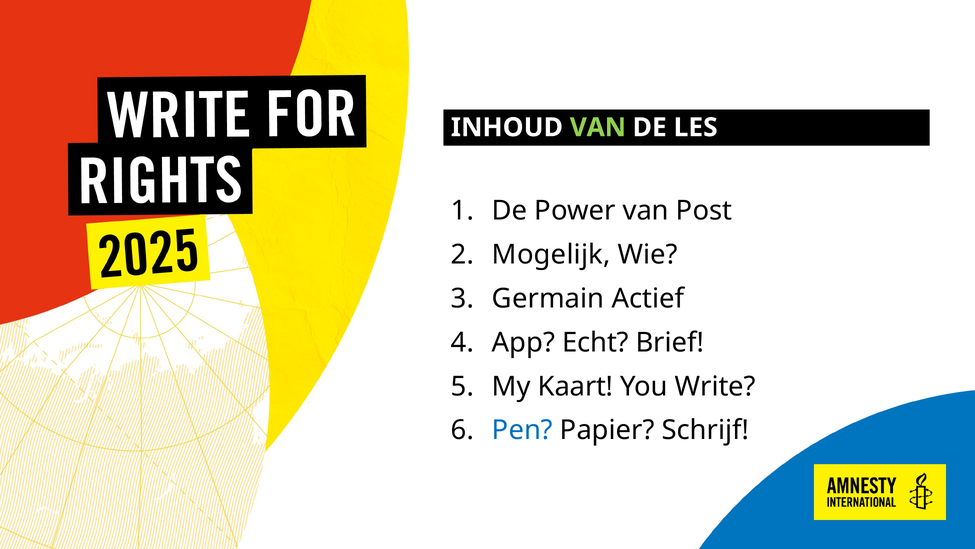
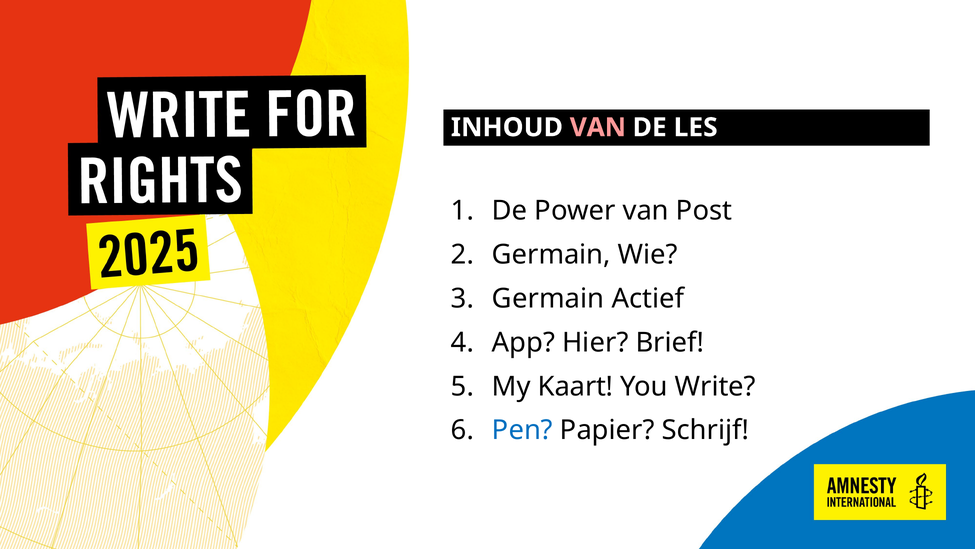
VAN colour: light green -> pink (598, 127)
Mogelijk: Mogelijk -> Germain (551, 255)
Echt: Echt -> Hier (595, 342)
